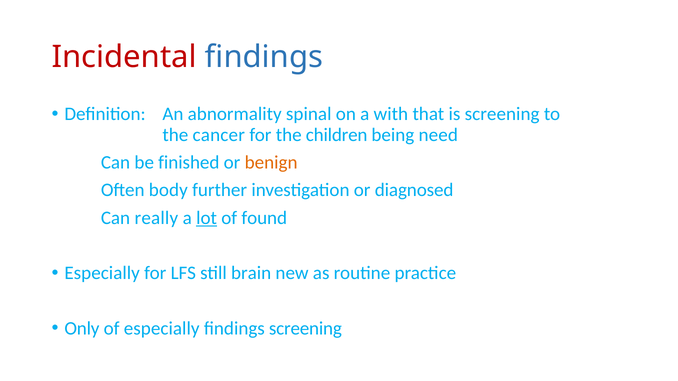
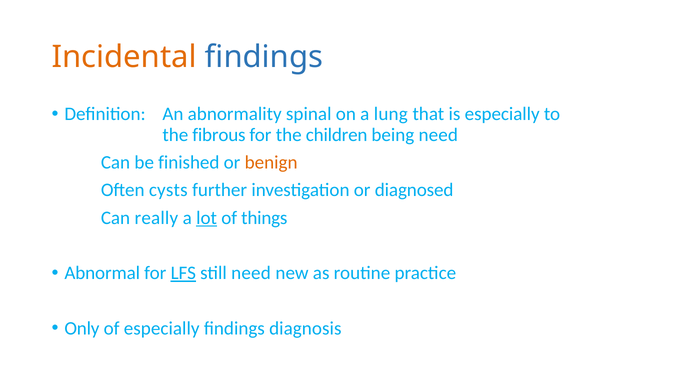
Incidental colour: red -> orange (124, 57)
with: with -> lung (391, 114)
is screening: screening -> especially (502, 114)
cancer: cancer -> fibrous (219, 135)
body: body -> cysts (168, 190)
found: found -> things (264, 218)
Especially: Especially -> Abnormal (102, 273)
LFS underline: none -> present (183, 273)
still brain: brain -> need (251, 273)
findings screening: screening -> diagnosis (305, 329)
